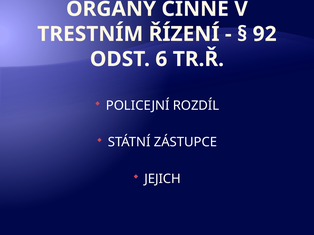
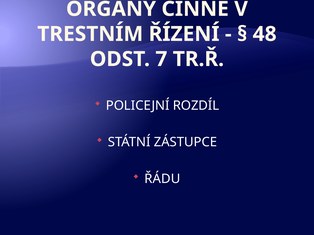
92: 92 -> 48 (265, 34)
6: 6 -> 7 (161, 59)
JEJICH: JEJICH -> ŘÁDU (162, 179)
